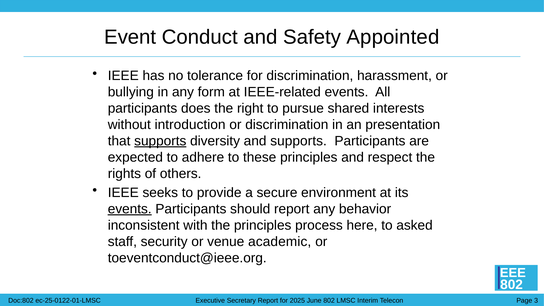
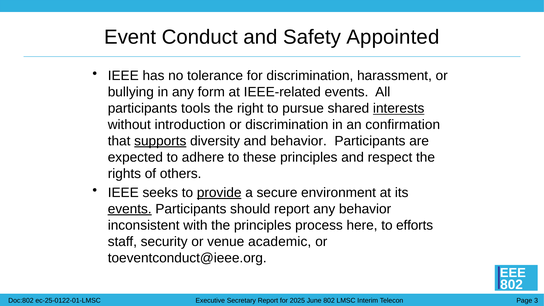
does: does -> tools (196, 108)
interests underline: none -> present (399, 108)
presentation: presentation -> confirmation (403, 125)
and supports: supports -> behavior (299, 141)
provide underline: none -> present (219, 193)
asked: asked -> efforts (415, 225)
